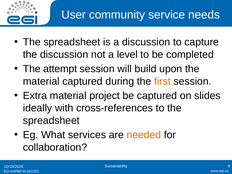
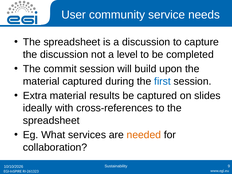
attempt: attempt -> commit (60, 69)
first colour: orange -> blue (162, 81)
project: project -> results (105, 96)
